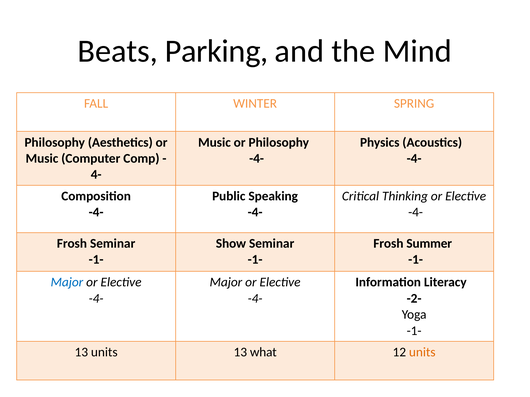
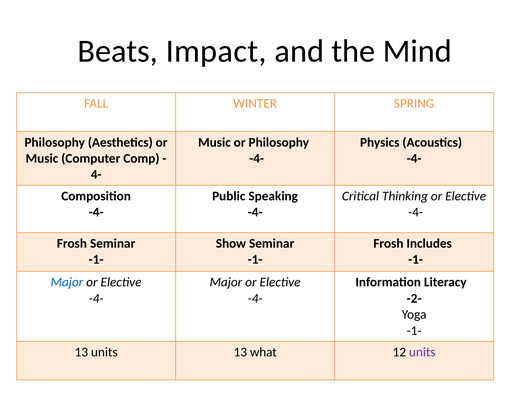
Parking: Parking -> Impact (216, 51)
Summer: Summer -> Includes (429, 244)
units colour: orange -> purple (422, 353)
